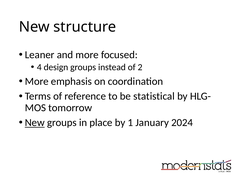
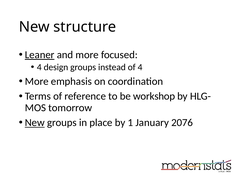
Leaner underline: none -> present (40, 55)
of 2: 2 -> 4 (140, 67)
statistical: statistical -> workshop (154, 96)
2024: 2024 -> 2076 (182, 123)
